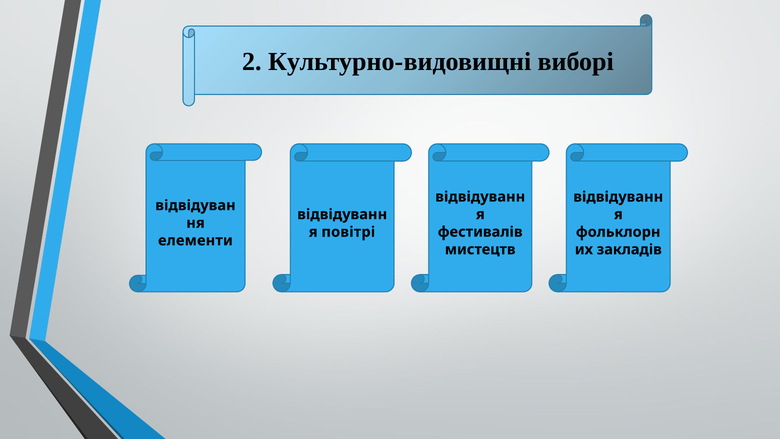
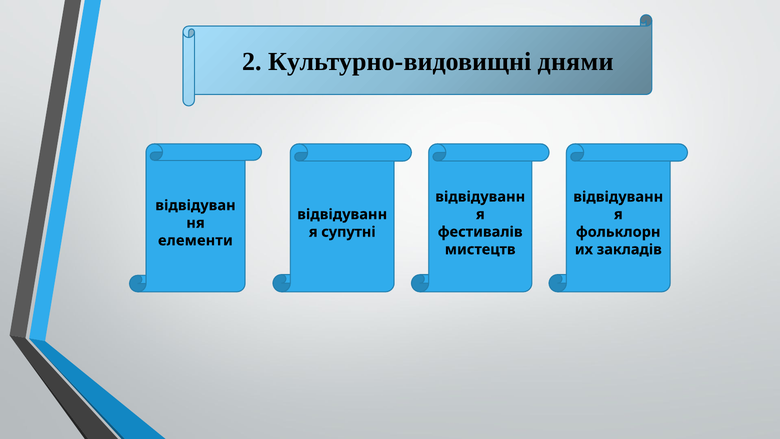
виборі: виборі -> днями (576, 62)
повітрі: повітрі -> супутні (349, 232)
